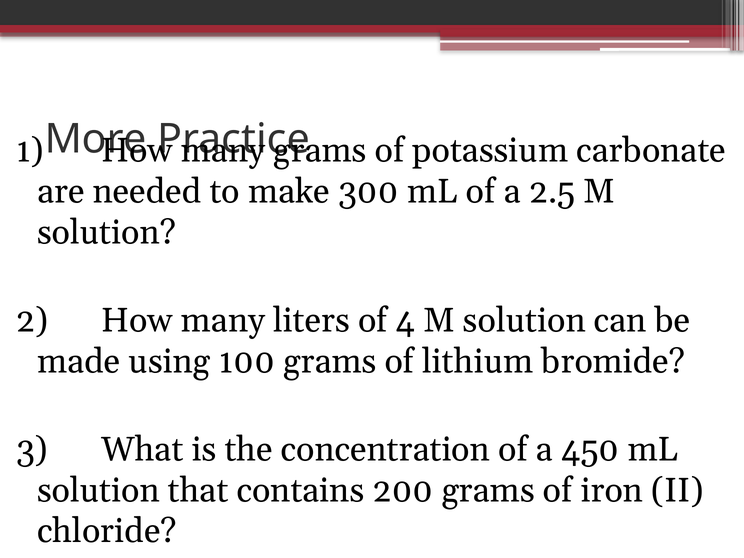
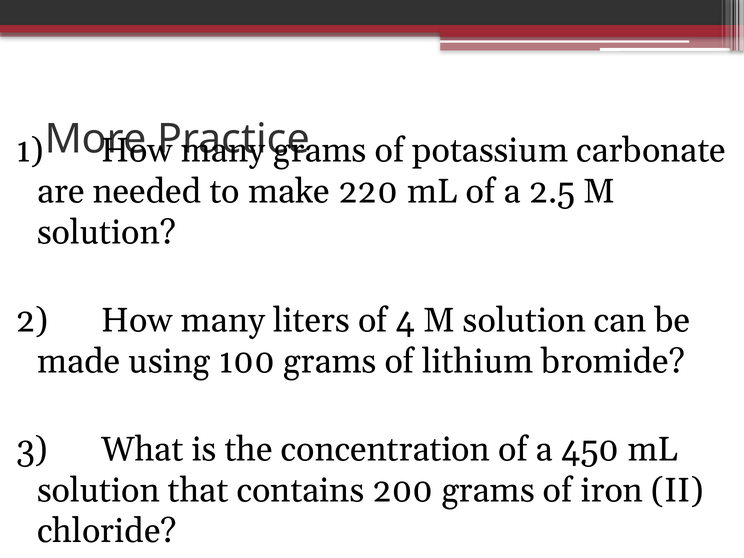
300: 300 -> 220 (368, 191)
